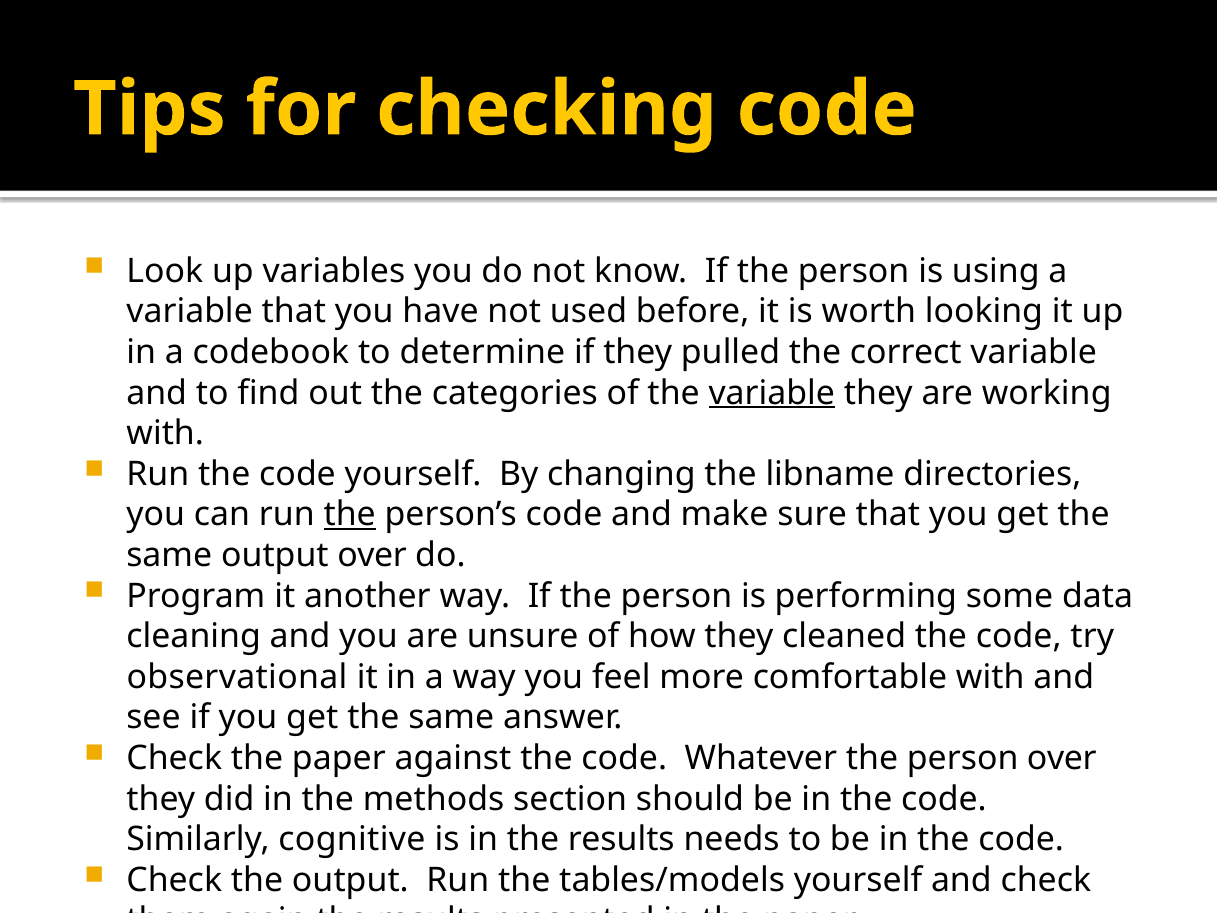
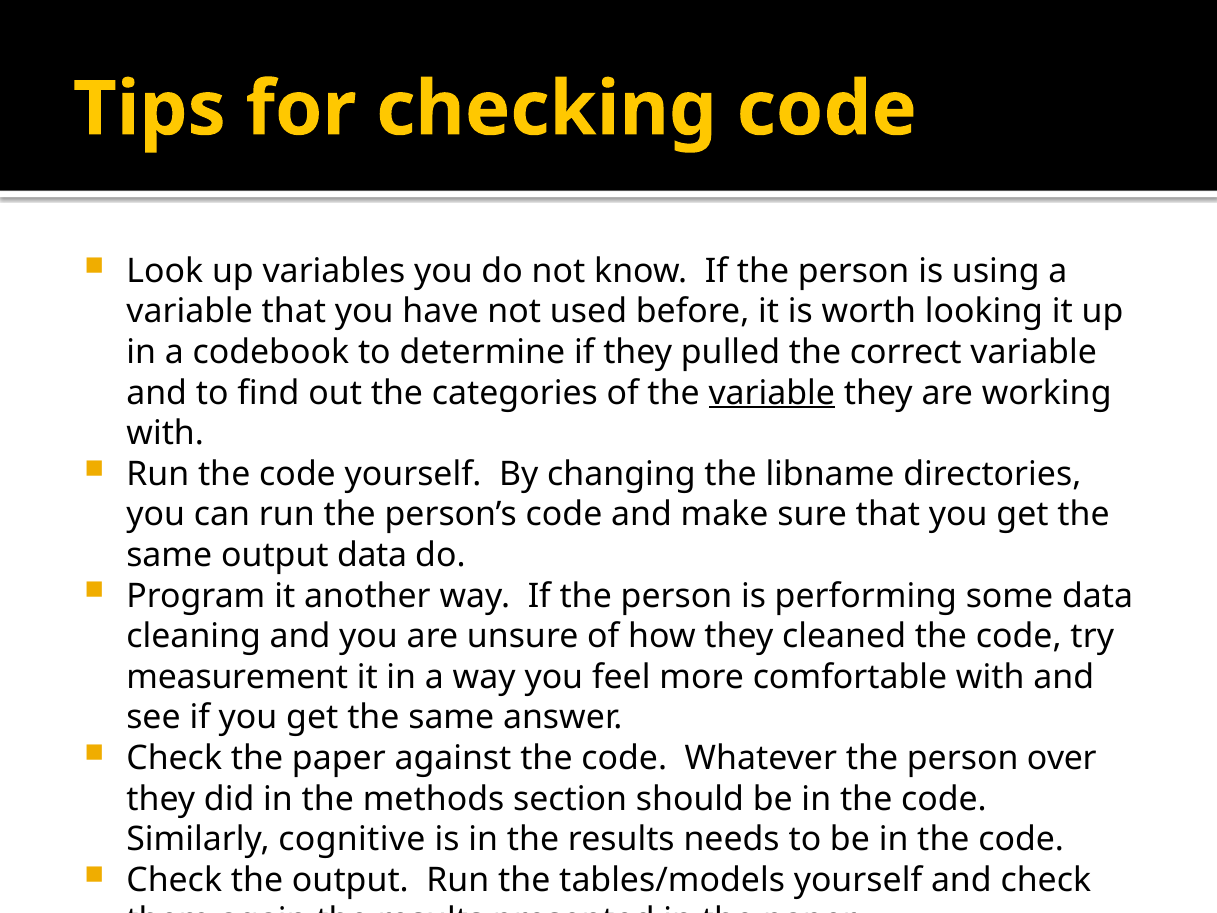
the underline: present -> none (350, 515)
output over: over -> data (372, 555)
observational: observational -> measurement (237, 677)
